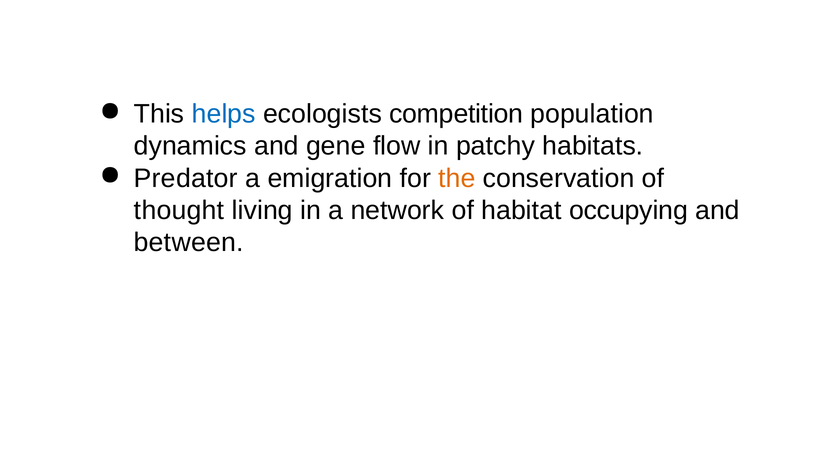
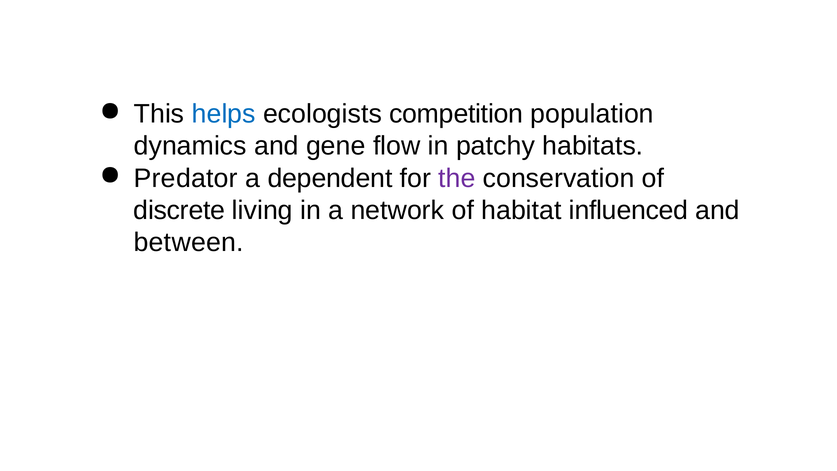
emigration: emigration -> dependent (330, 178)
the colour: orange -> purple (457, 178)
thought: thought -> discrete (179, 210)
occupying: occupying -> influenced (629, 210)
